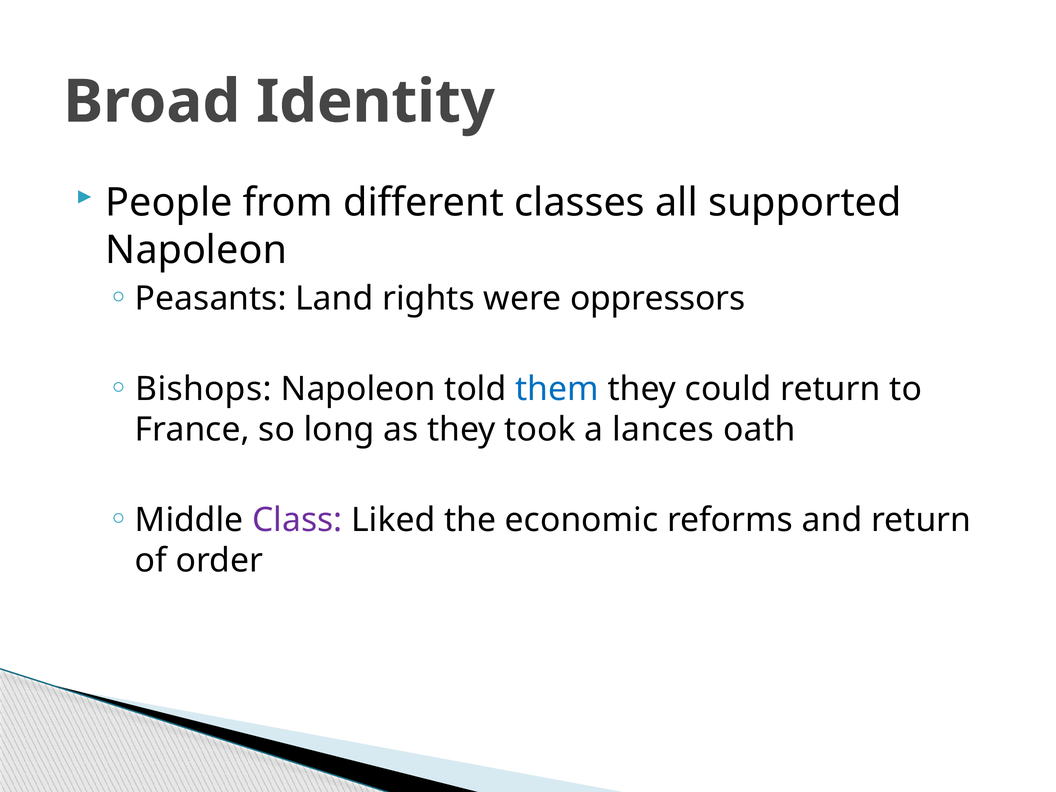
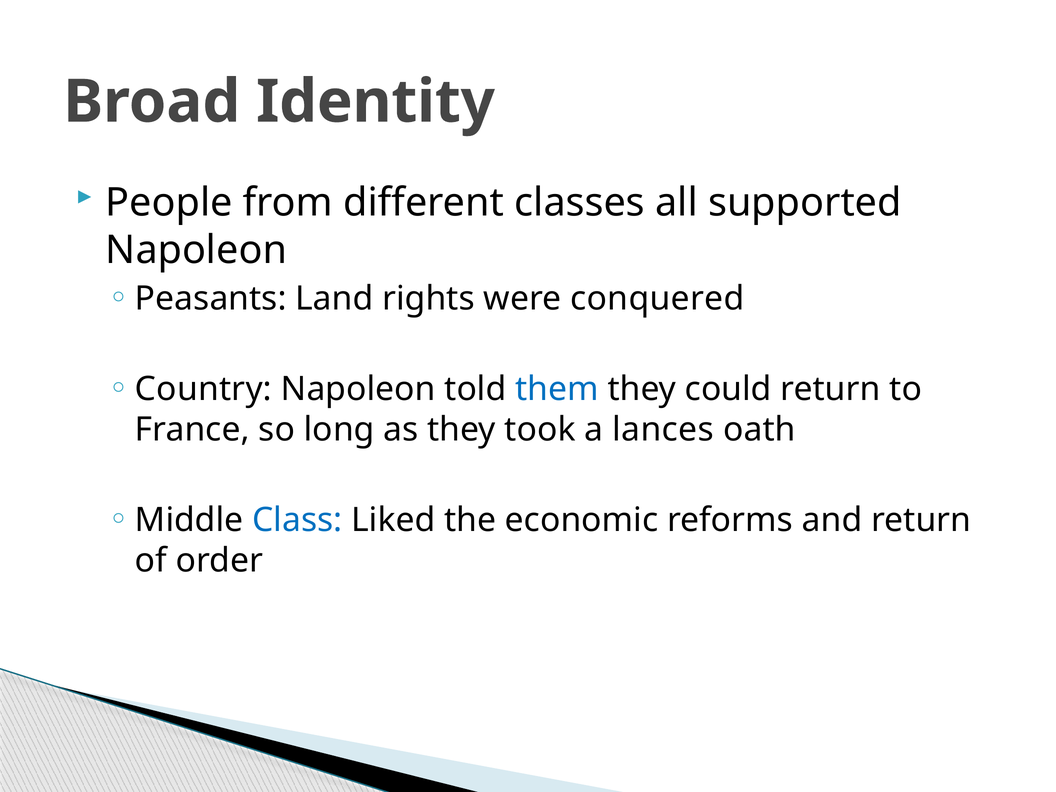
oppressors: oppressors -> conquered (657, 299)
Bishops: Bishops -> Country (203, 389)
Class colour: purple -> blue (297, 520)
